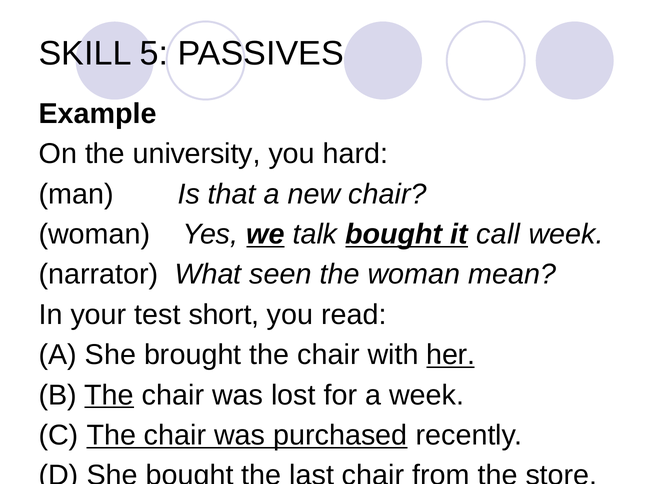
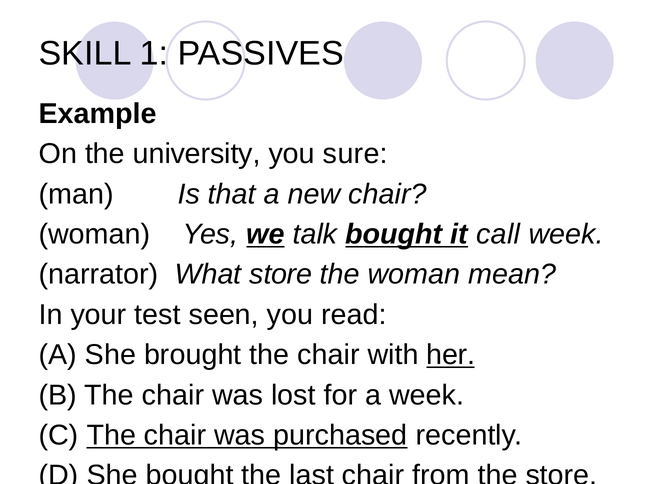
5: 5 -> 1 (154, 54)
hard: hard -> sure (355, 154)
What seen: seen -> store (281, 275)
short: short -> seen (224, 315)
The underline: present -> none (109, 395)
